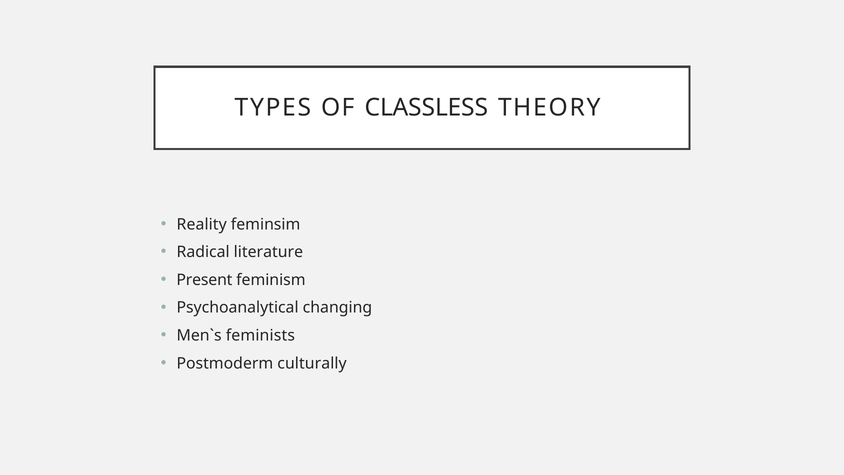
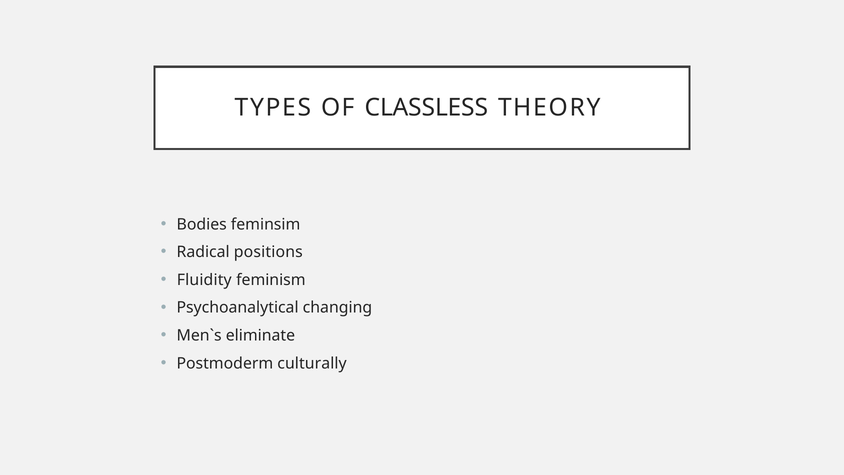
Reality: Reality -> Bodies (202, 224)
literature: literature -> positions (268, 252)
Present: Present -> Fluidity (204, 280)
feminists: feminists -> eliminate (260, 335)
